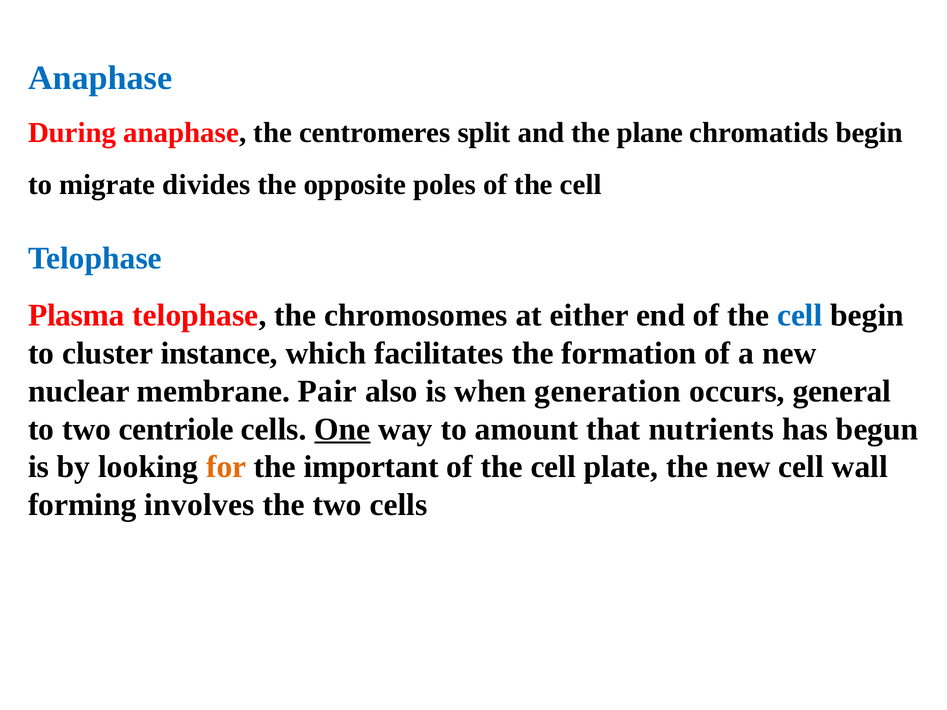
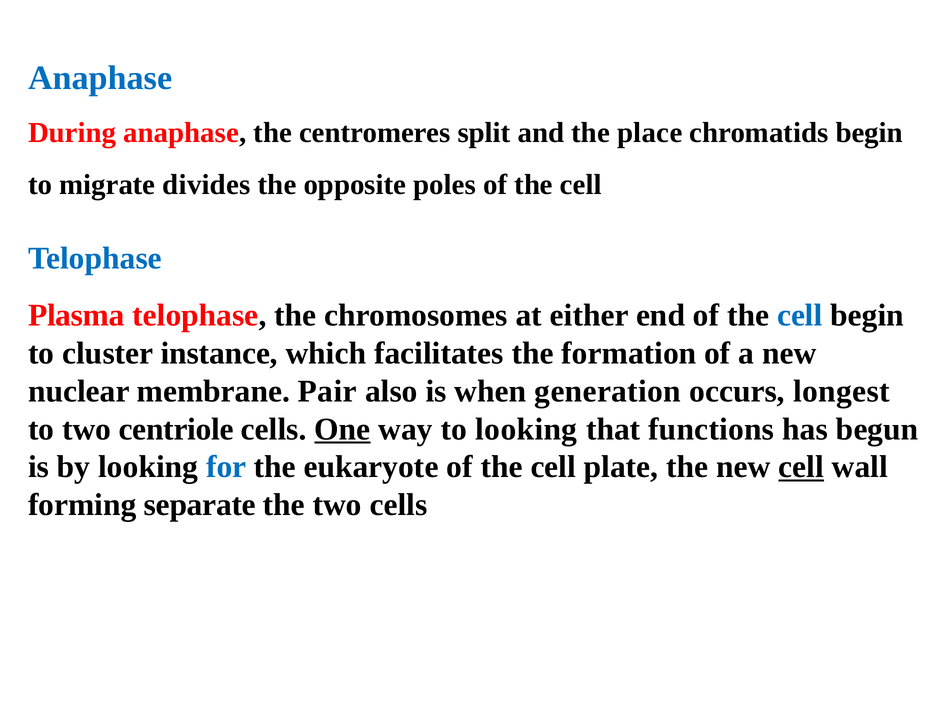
plane: plane -> place (650, 133)
general: general -> longest (842, 391)
to amount: amount -> looking (526, 429)
nutrients: nutrients -> functions (711, 429)
for colour: orange -> blue (226, 467)
important: important -> eukaryote (371, 467)
cell underline: none -> present (801, 467)
involves: involves -> separate (200, 505)
